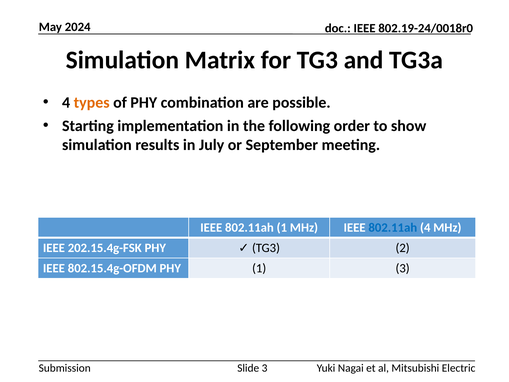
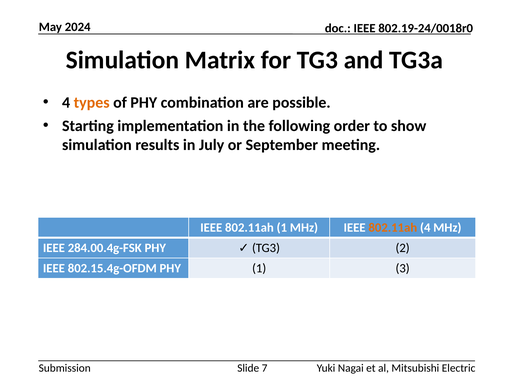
802.11ah colour: blue -> orange (393, 227)
202.15.4g-FSK: 202.15.4g-FSK -> 284.00.4g-FSK (105, 248)
Slide 3: 3 -> 7 (265, 368)
